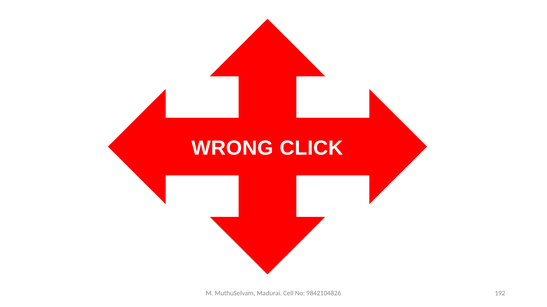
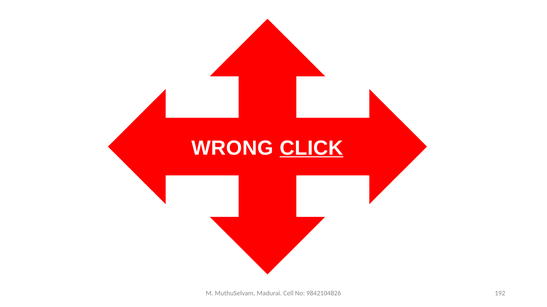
CLICK underline: none -> present (311, 148)
